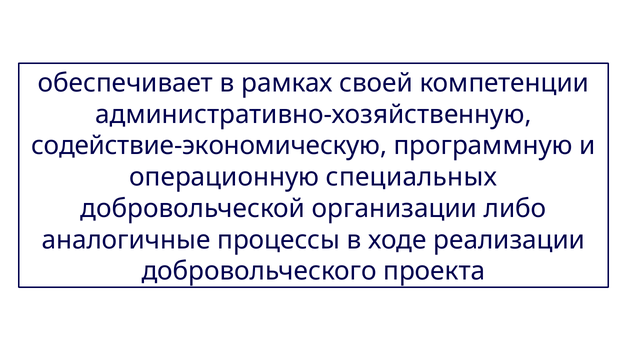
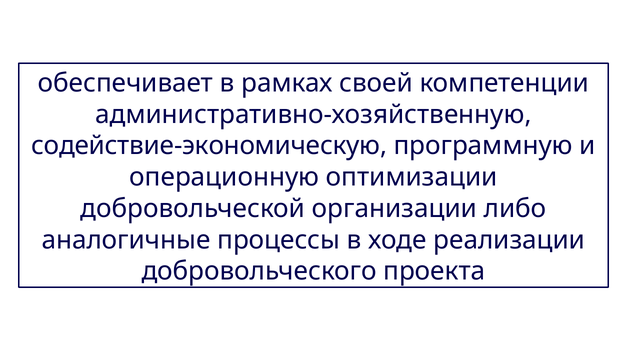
специальных: специальных -> оптимизации (412, 177)
